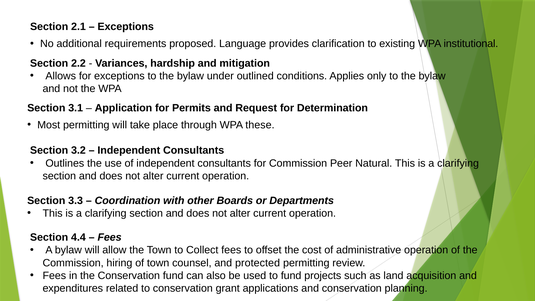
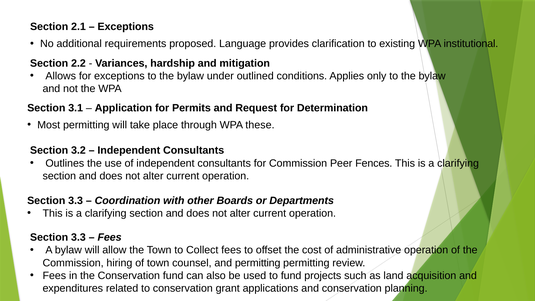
Natural: Natural -> Fences (374, 163)
4.4: 4.4 -> 3.3 (78, 237)
and protected: protected -> permitting (258, 263)
